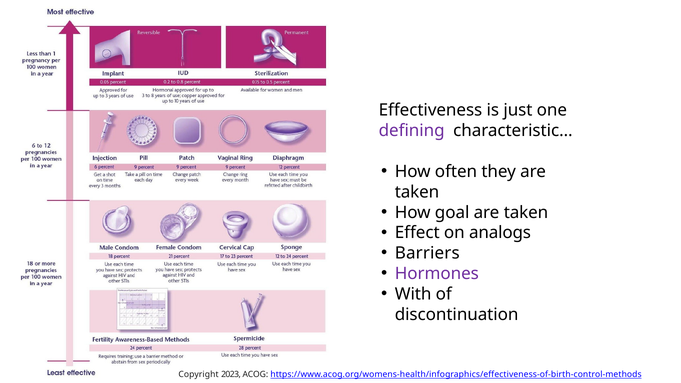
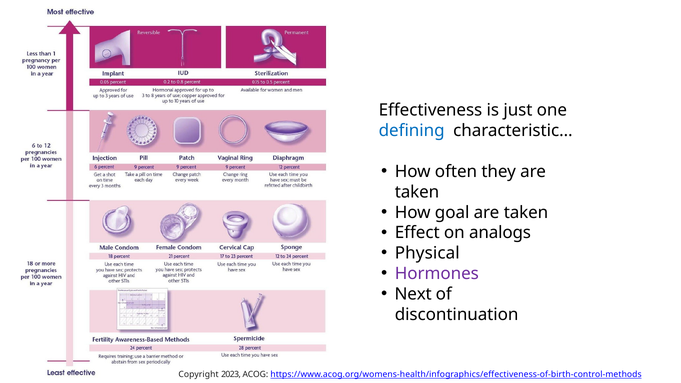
deﬁning colour: purple -> blue (412, 131)
Barriers: Barriers -> Physical (427, 253)
With: With -> Next (413, 294)
